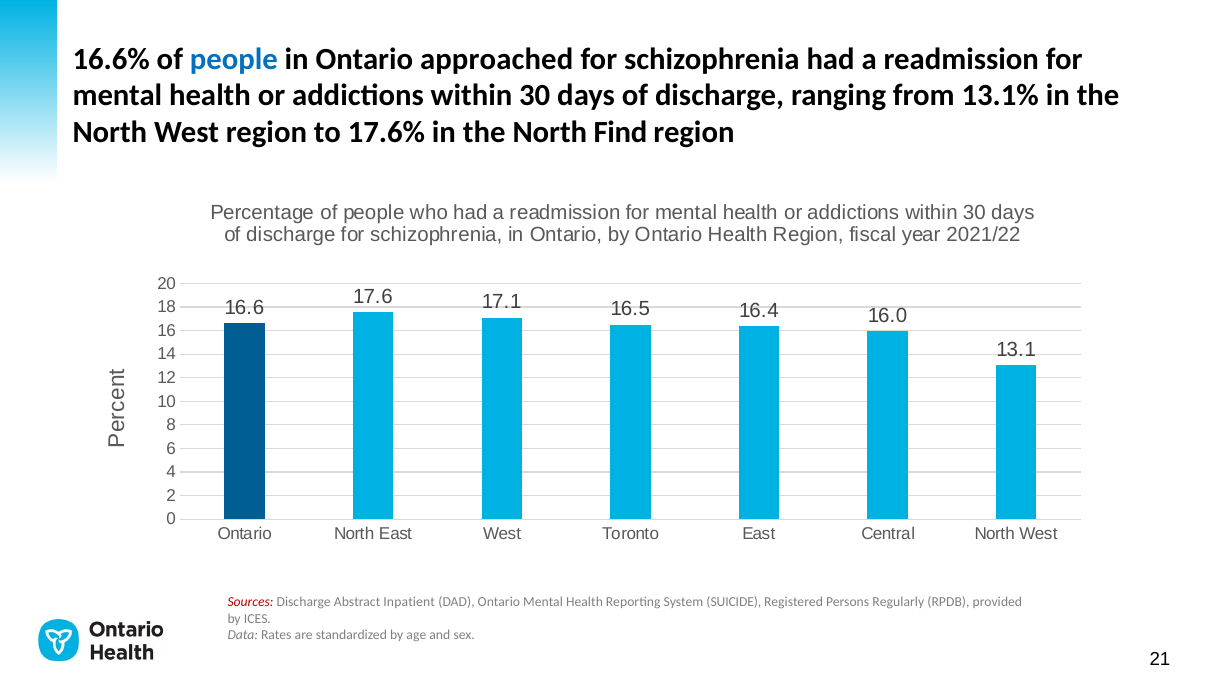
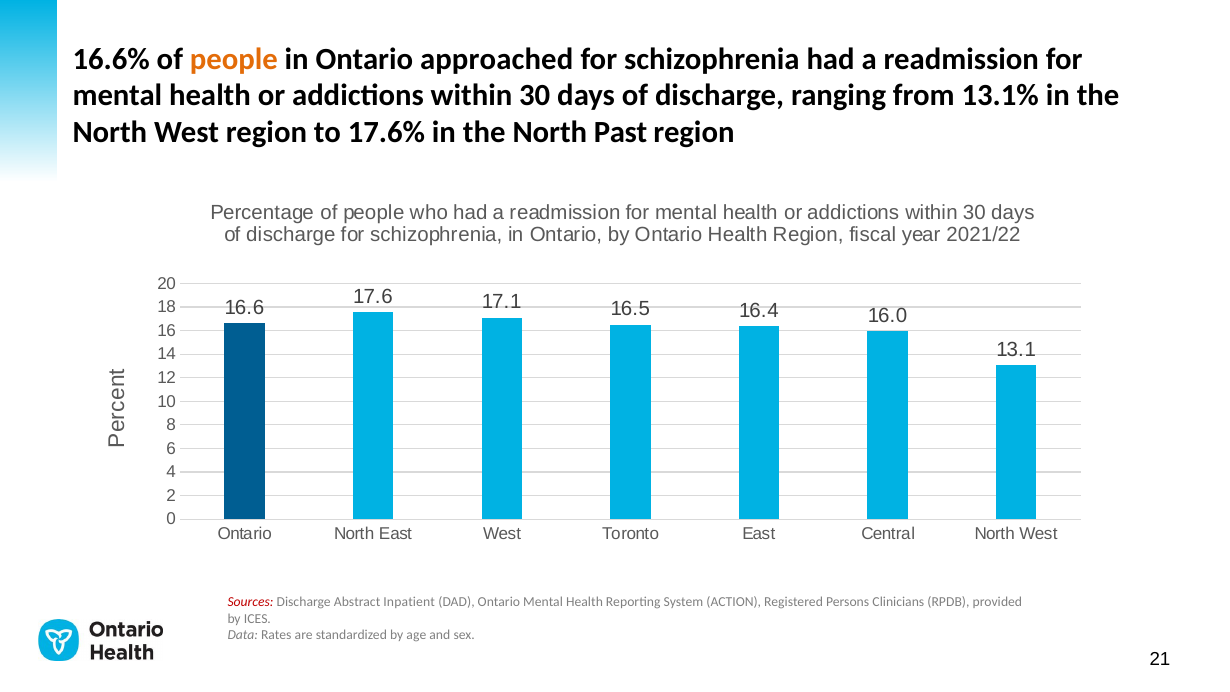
people colour: blue -> orange (234, 59)
Find: Find -> Past (621, 133)
SUICIDE: SUICIDE -> ACTION (734, 602)
Regularly: Regularly -> Clinicians (898, 602)
